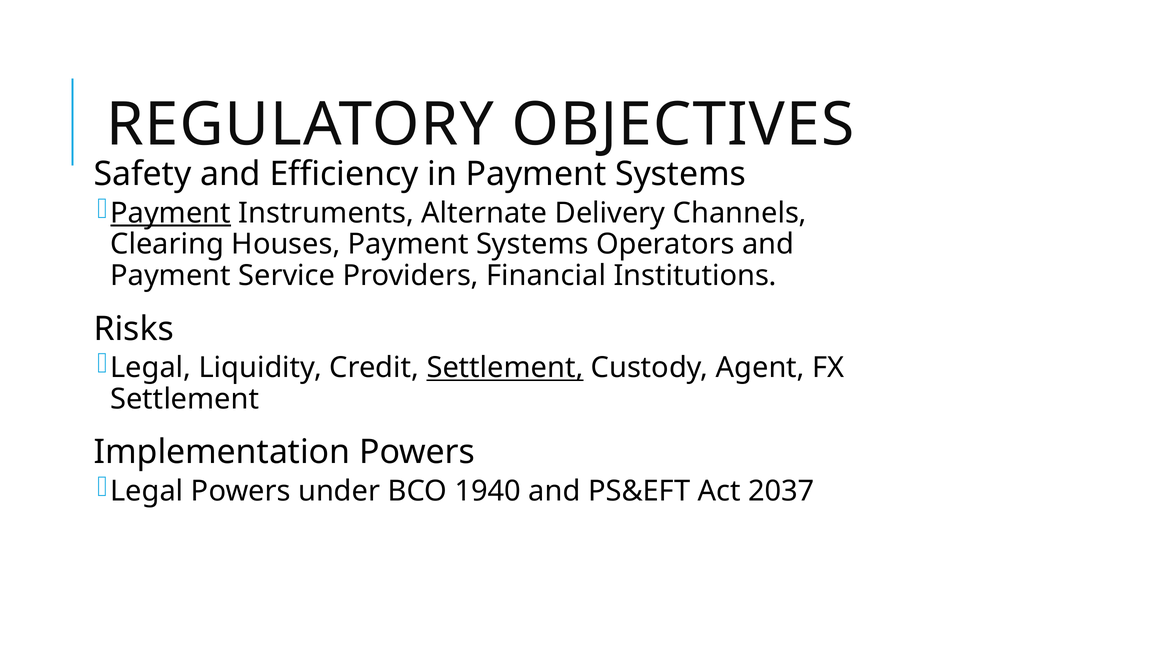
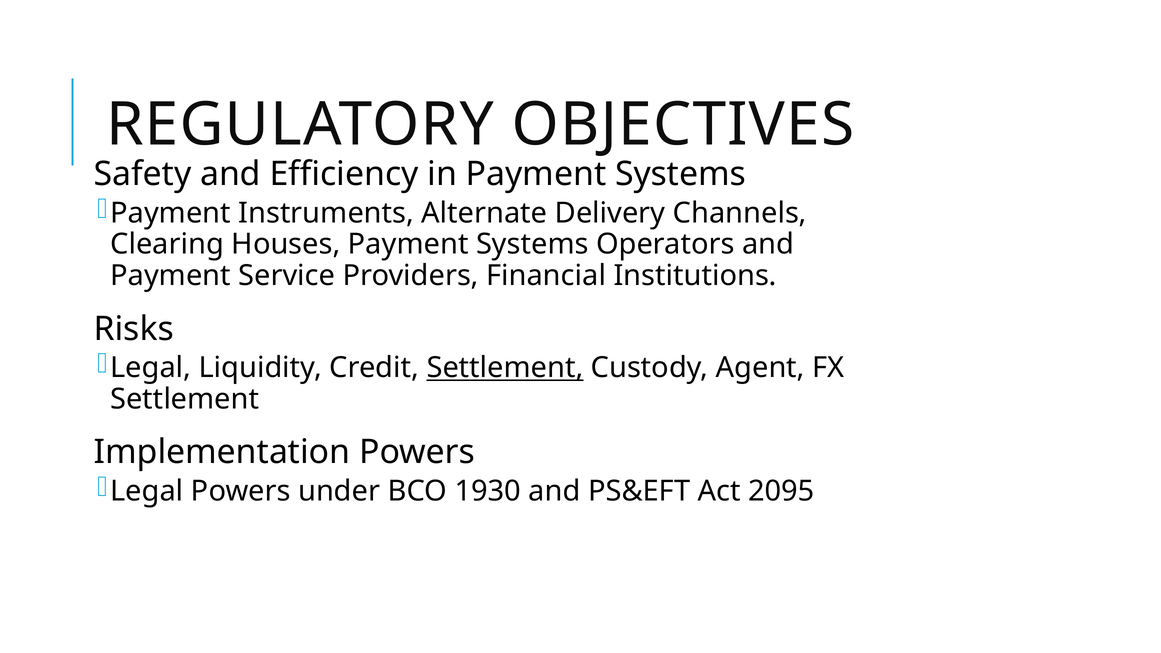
Payment underline: present -> none (171, 213)
1940: 1940 -> 1930 (488, 491)
2037: 2037 -> 2095 (781, 491)
